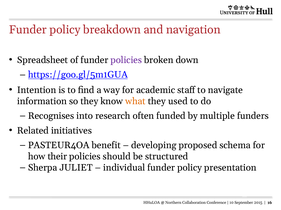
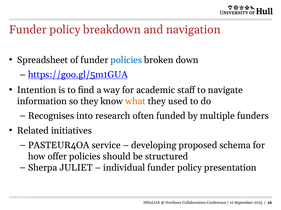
policies colour: purple -> blue (126, 60)
benefit: benefit -> service (106, 146)
their: their -> offer (57, 157)
